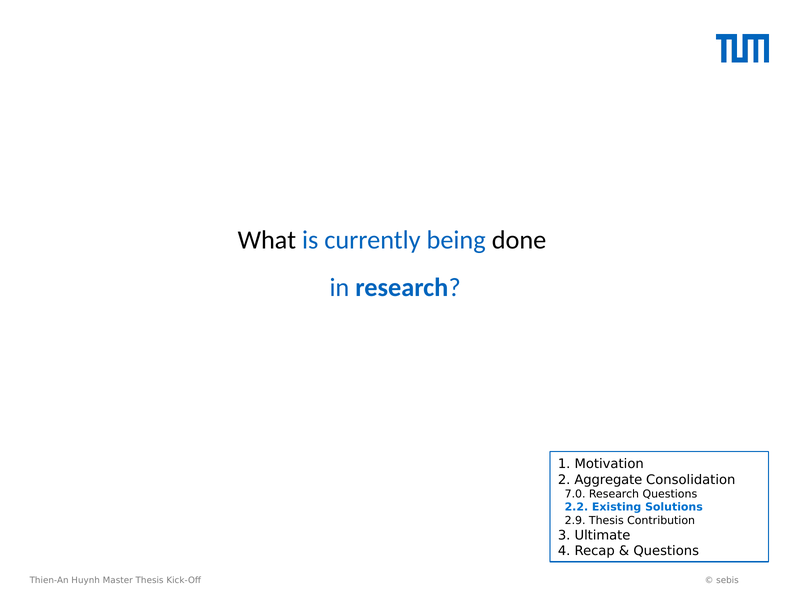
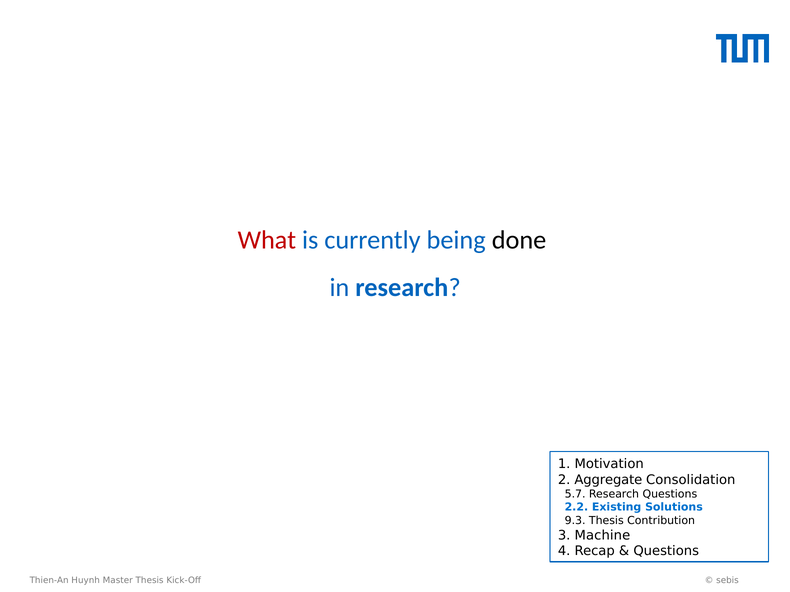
What colour: black -> red (267, 240)
7.0: 7.0 -> 5.7 (575, 495)
2.9: 2.9 -> 9.3 (575, 521)
Ultimate: Ultimate -> Machine (602, 536)
